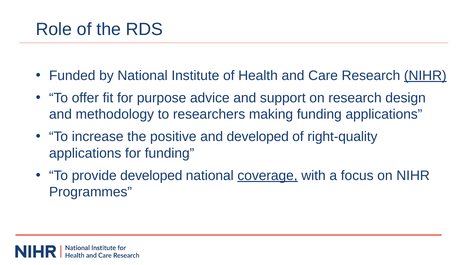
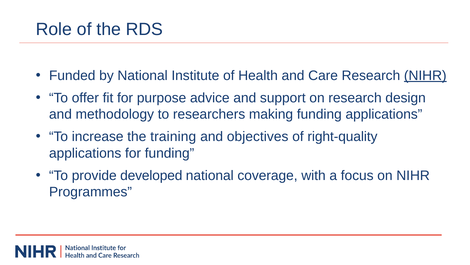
positive: positive -> training (173, 136)
and developed: developed -> objectives (258, 136)
coverage underline: present -> none (268, 175)
